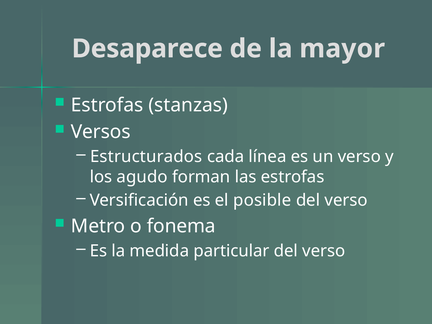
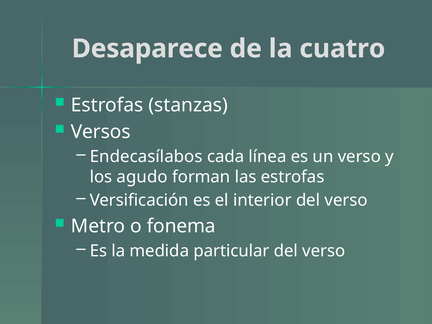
mayor: mayor -> cuatro (342, 49)
Estructurados: Estructurados -> Endecasílabos (146, 157)
posible: posible -> interior (262, 200)
